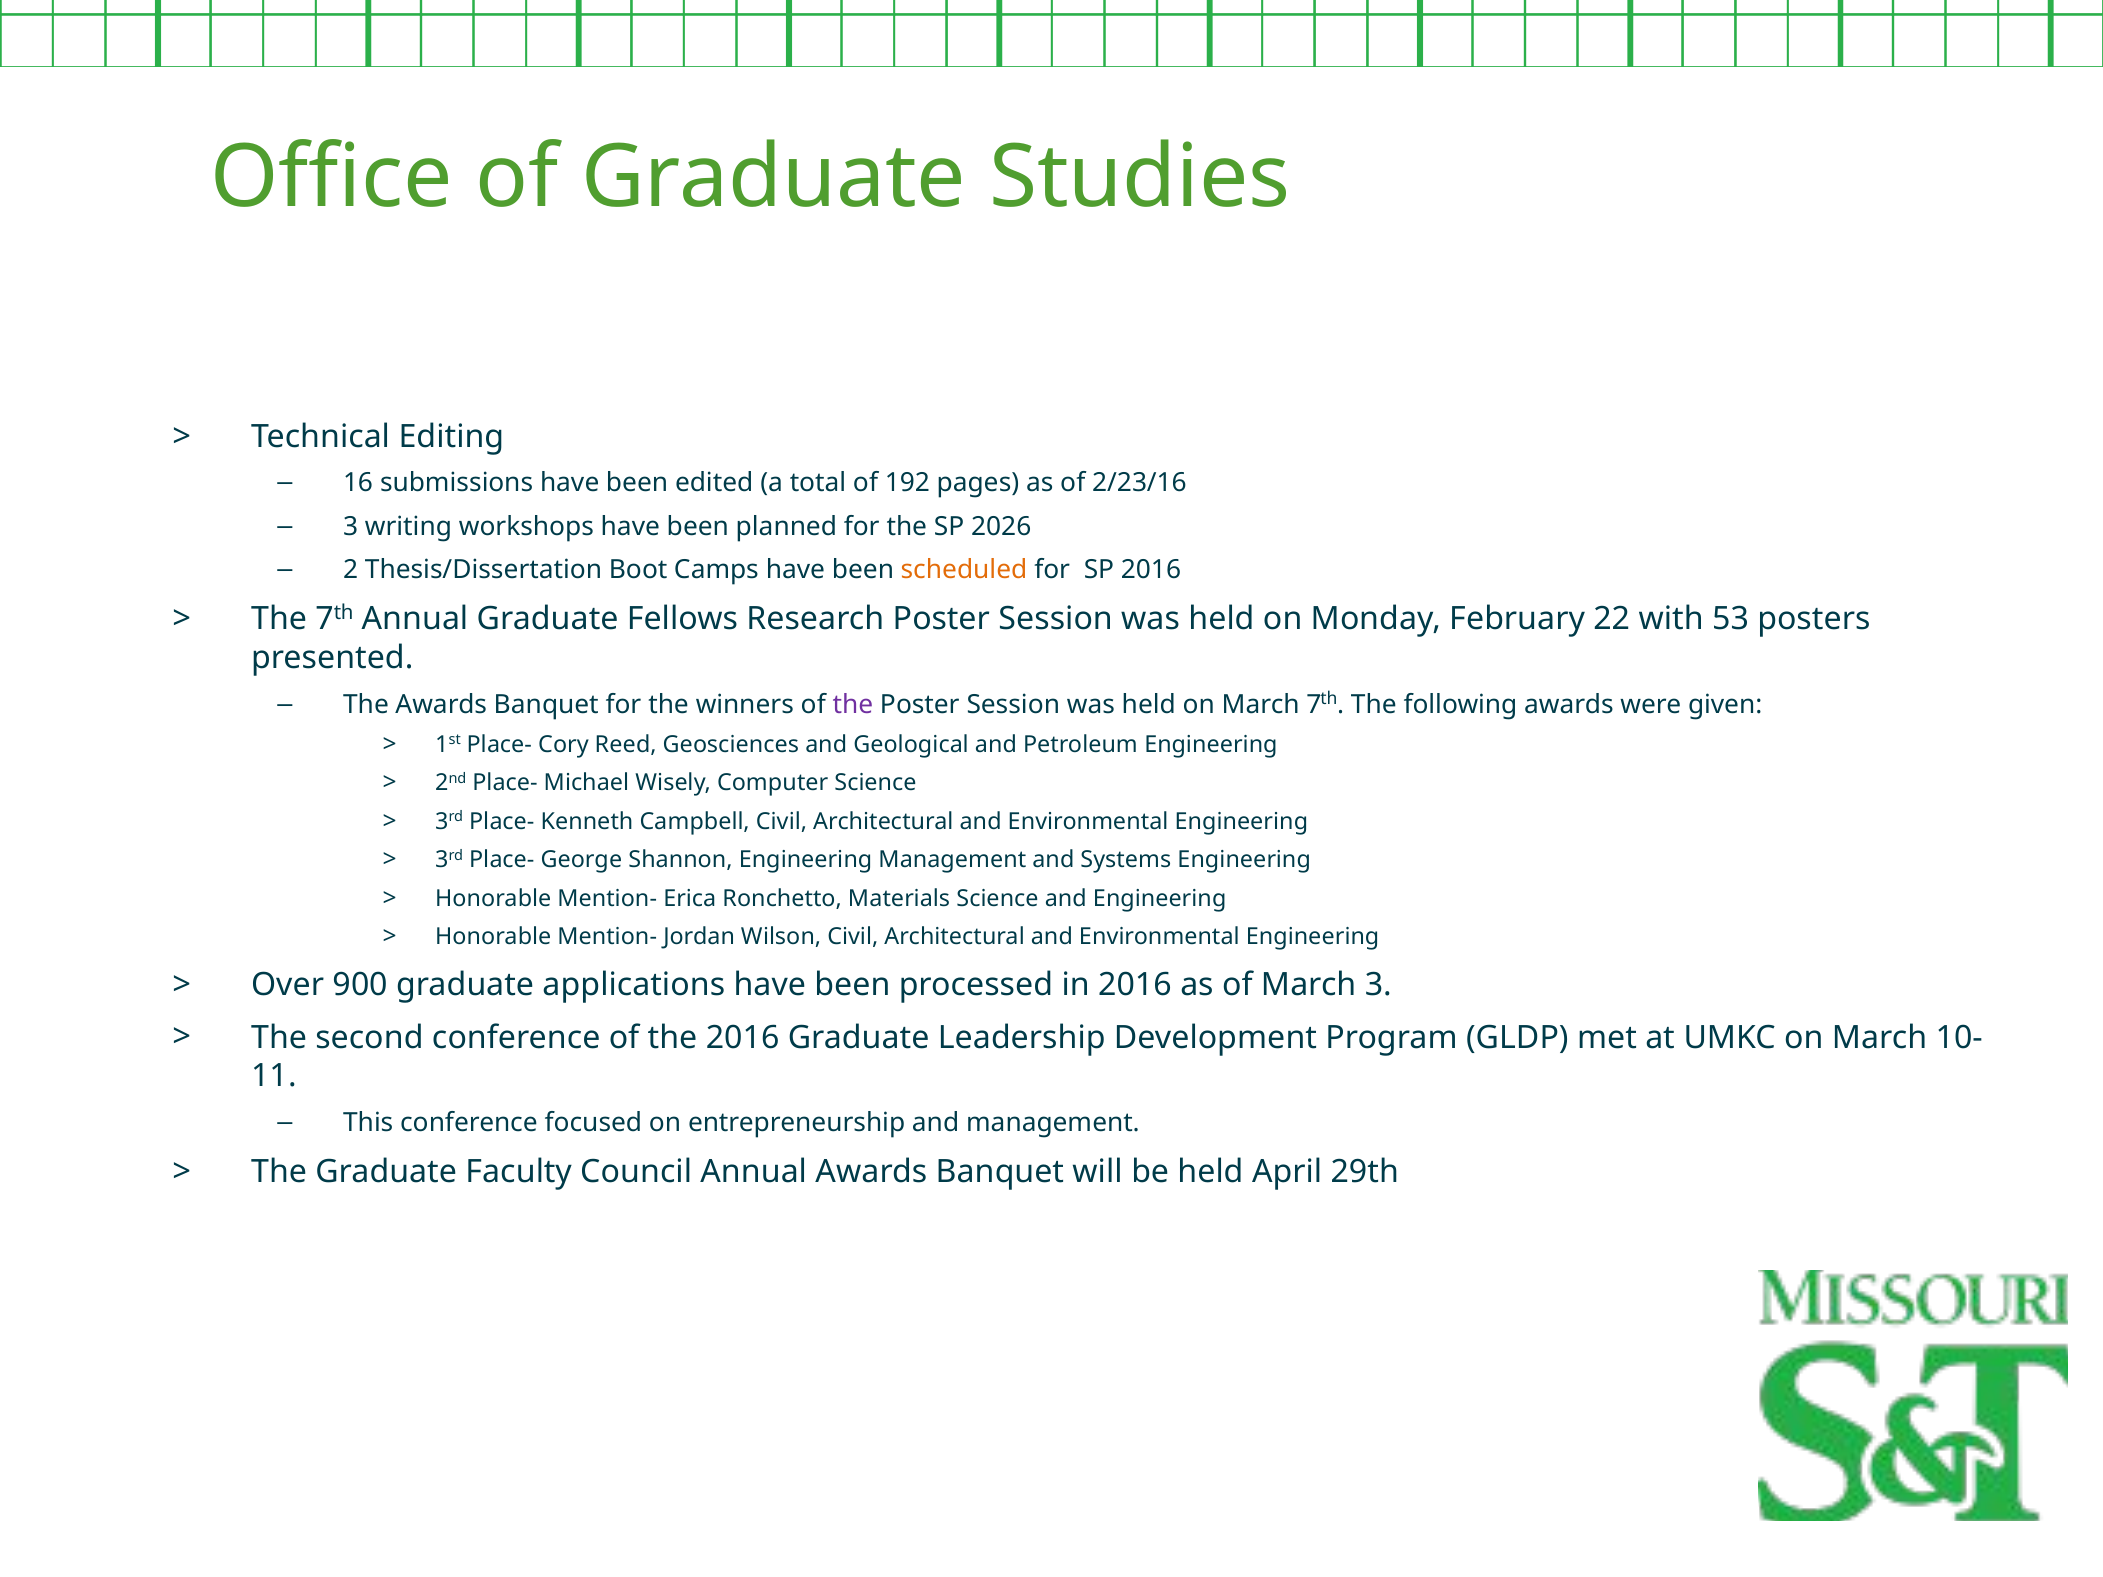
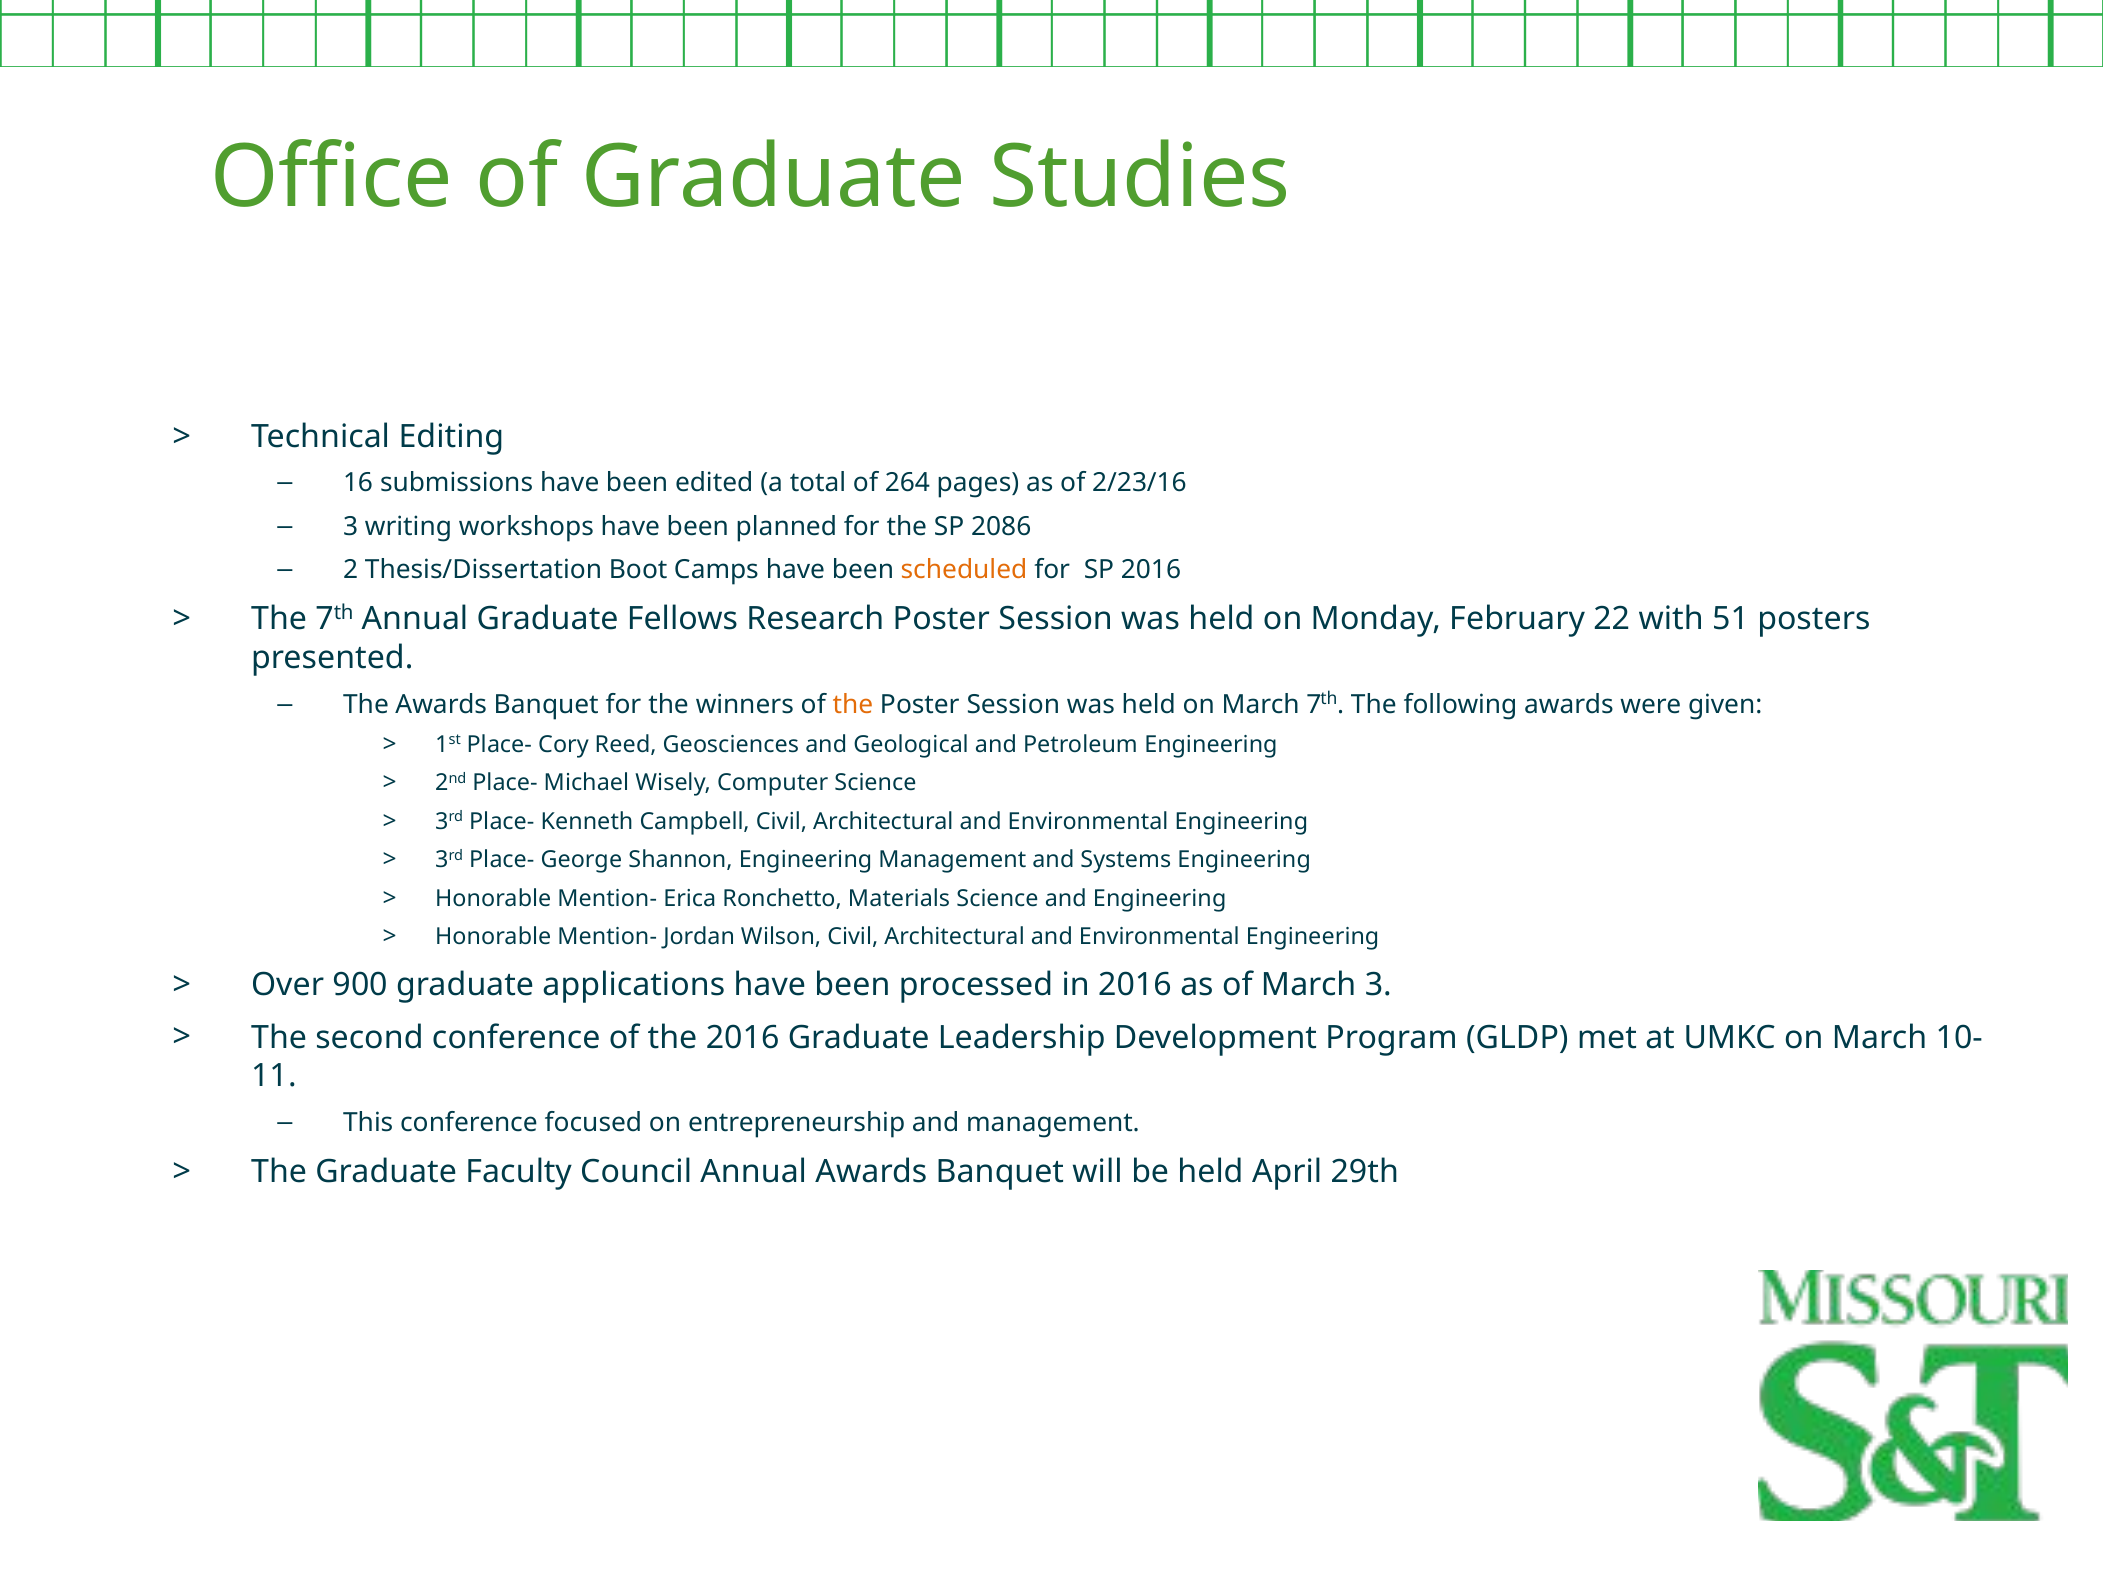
192: 192 -> 264 (907, 483)
2026: 2026 -> 2086 (1001, 527)
53: 53 -> 51 (1731, 619)
the colour: purple -> orange (853, 705)
